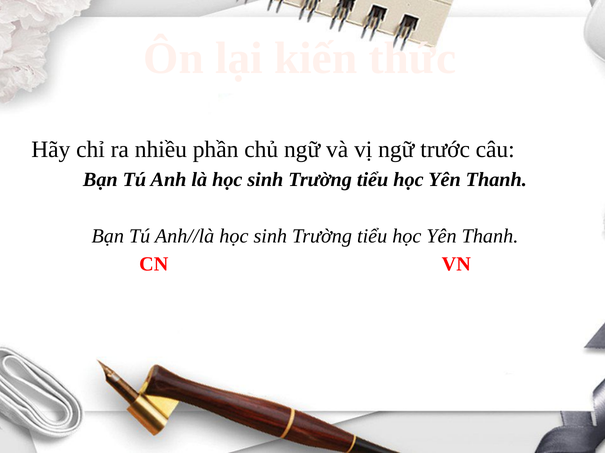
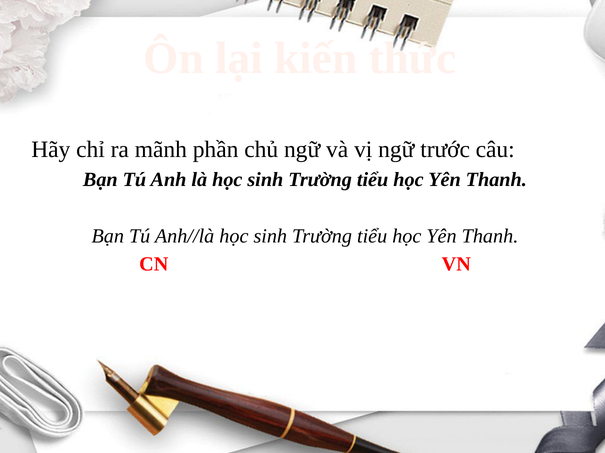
nhiều: nhiều -> mãnh (161, 150)
